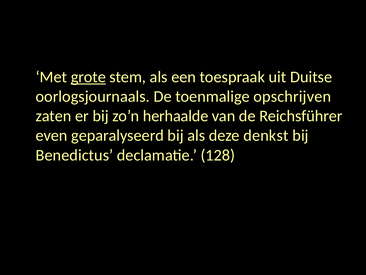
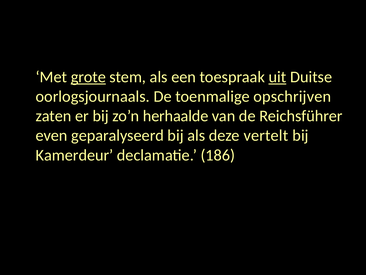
uit underline: none -> present (277, 77)
denkst: denkst -> vertelt (266, 135)
Benedictus: Benedictus -> Kamerdeur (74, 155)
128: 128 -> 186 (218, 155)
